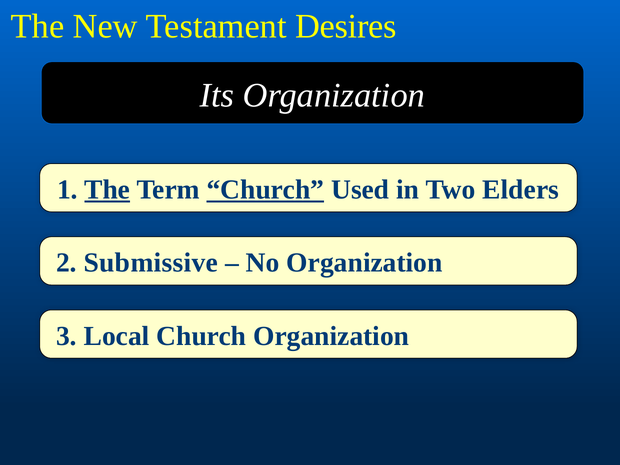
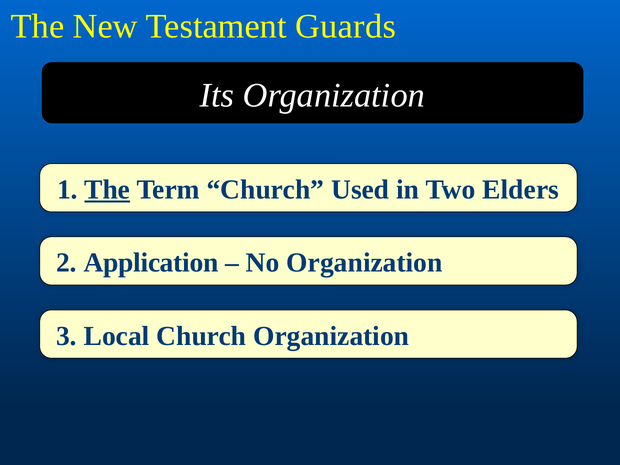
Desires: Desires -> Guards (346, 26)
Church underline: present -> none (265, 190)
Submissive: Submissive -> Application (151, 263)
